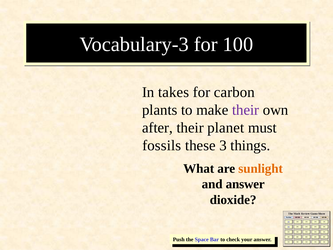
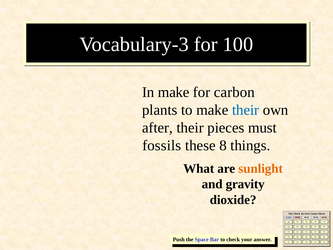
In takes: takes -> make (174, 92)
their colour: purple -> blue (246, 110)
planet: planet -> pieces (226, 128)
3: 3 -> 8 (223, 145)
and answer: answer -> gravity (245, 184)
